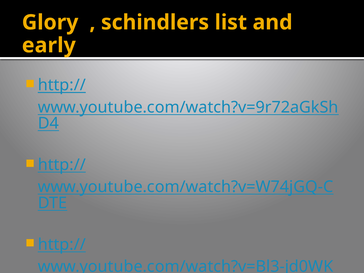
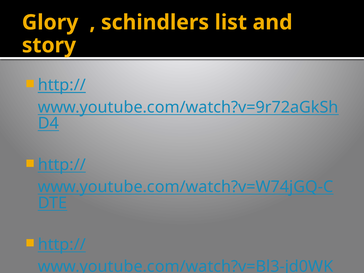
early: early -> story (49, 45)
